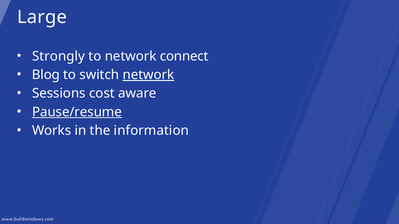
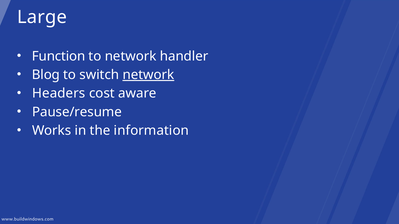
Strongly: Strongly -> Function (59, 56)
connect: connect -> handler (184, 56)
Sessions: Sessions -> Headers (59, 94)
Pause/resume underline: present -> none (77, 112)
